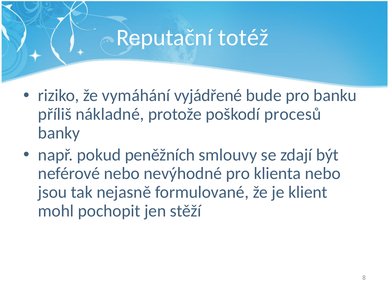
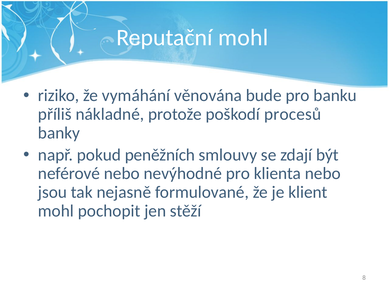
Reputační totéž: totéž -> mohl (243, 38)
vyjádřené: vyjádřené -> věnována (208, 96)
